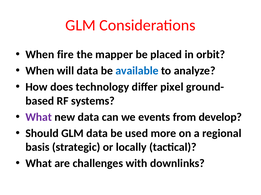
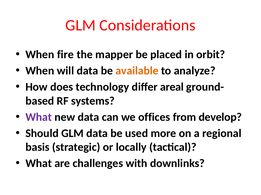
available colour: blue -> orange (137, 71)
pixel: pixel -> areal (172, 87)
events: events -> offices (154, 117)
